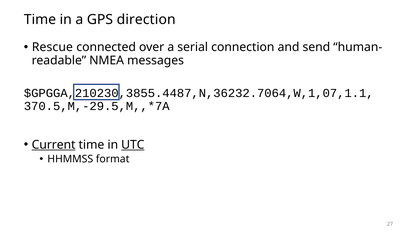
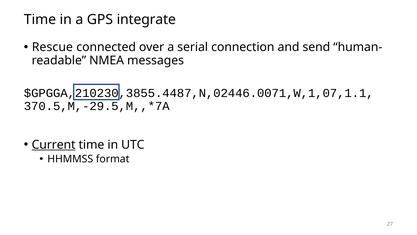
direction: direction -> integrate (146, 19)
$GPGGA,210230,3855.4487,N,36232.7064,W,1,07,1.1: $GPGGA,210230,3855.4487,N,36232.7064,W,1,07,1.1 -> $GPGGA,210230,3855.4487,N,02446.0071,W,1,07,1.1 (199, 93)
UTC underline: present -> none (133, 145)
